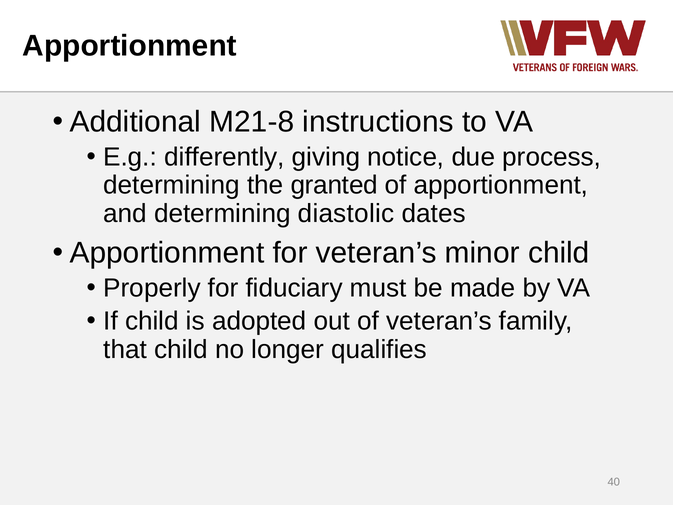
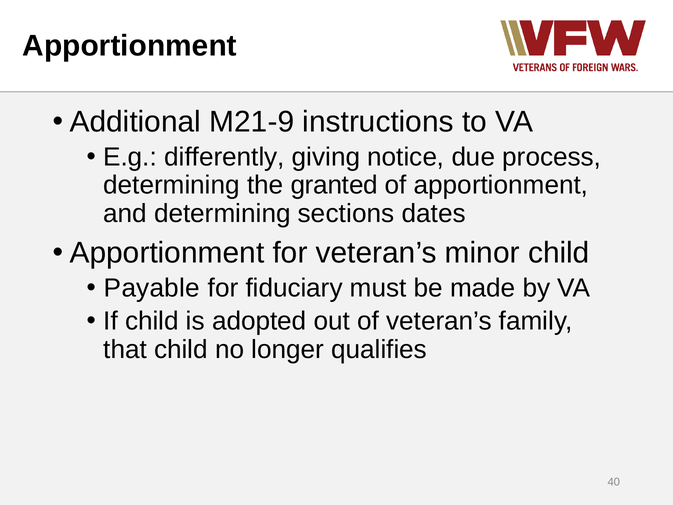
M21-8: M21-8 -> M21-9 (252, 122)
diastolic: diastolic -> sections (346, 213)
Properly: Properly -> Payable (152, 288)
